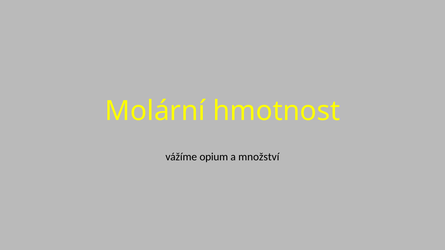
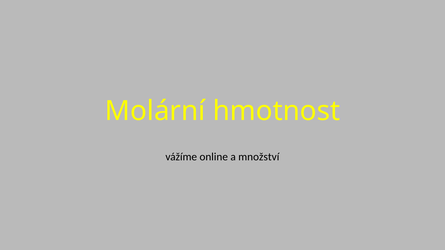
opium: opium -> online (214, 157)
